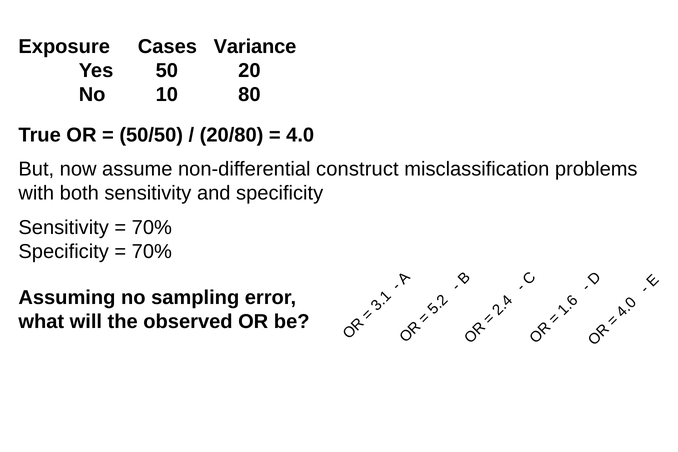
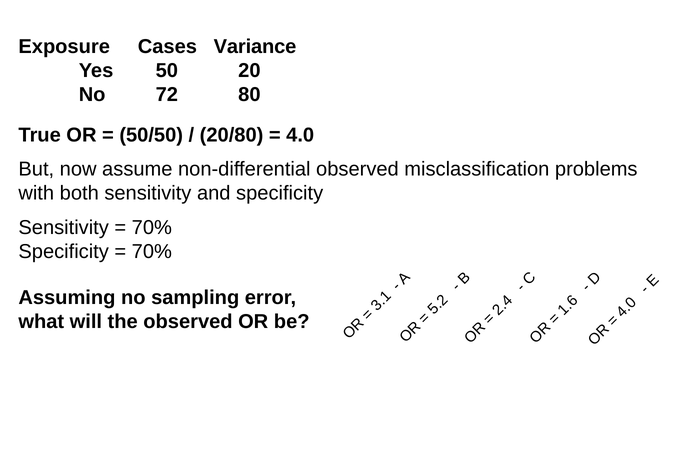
10: 10 -> 72 (167, 95)
non-differential construct: construct -> observed (357, 169)
